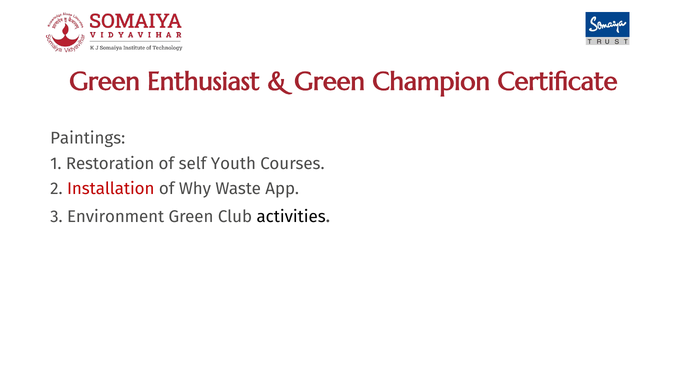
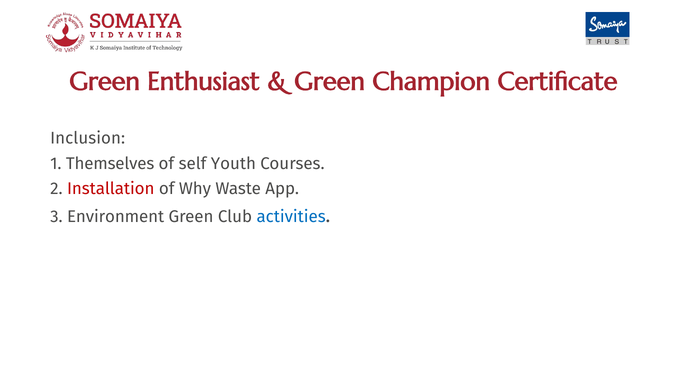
Paintings: Paintings -> Inclusion (88, 138)
Restoration: Restoration -> Themselves (110, 164)
activities colour: black -> blue (291, 217)
